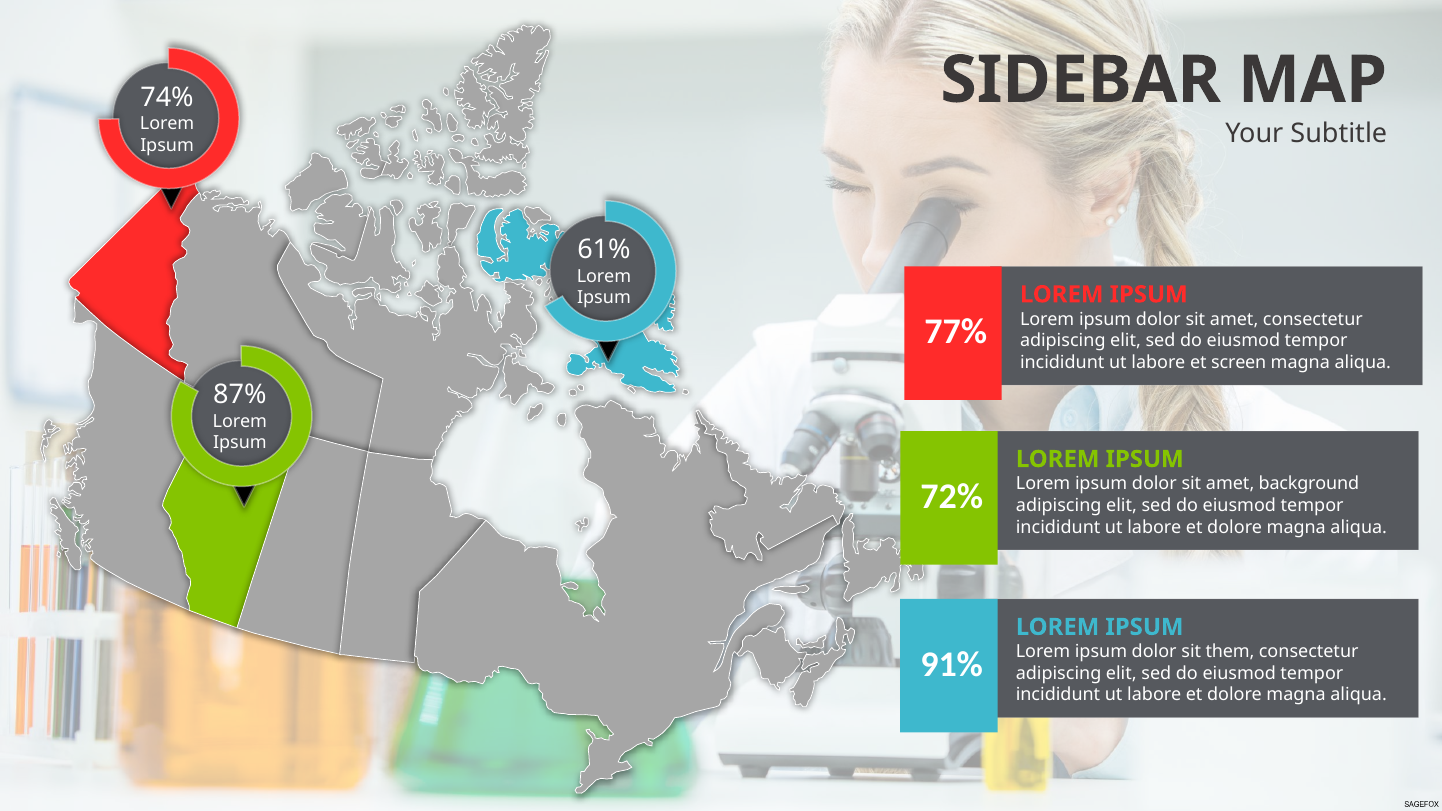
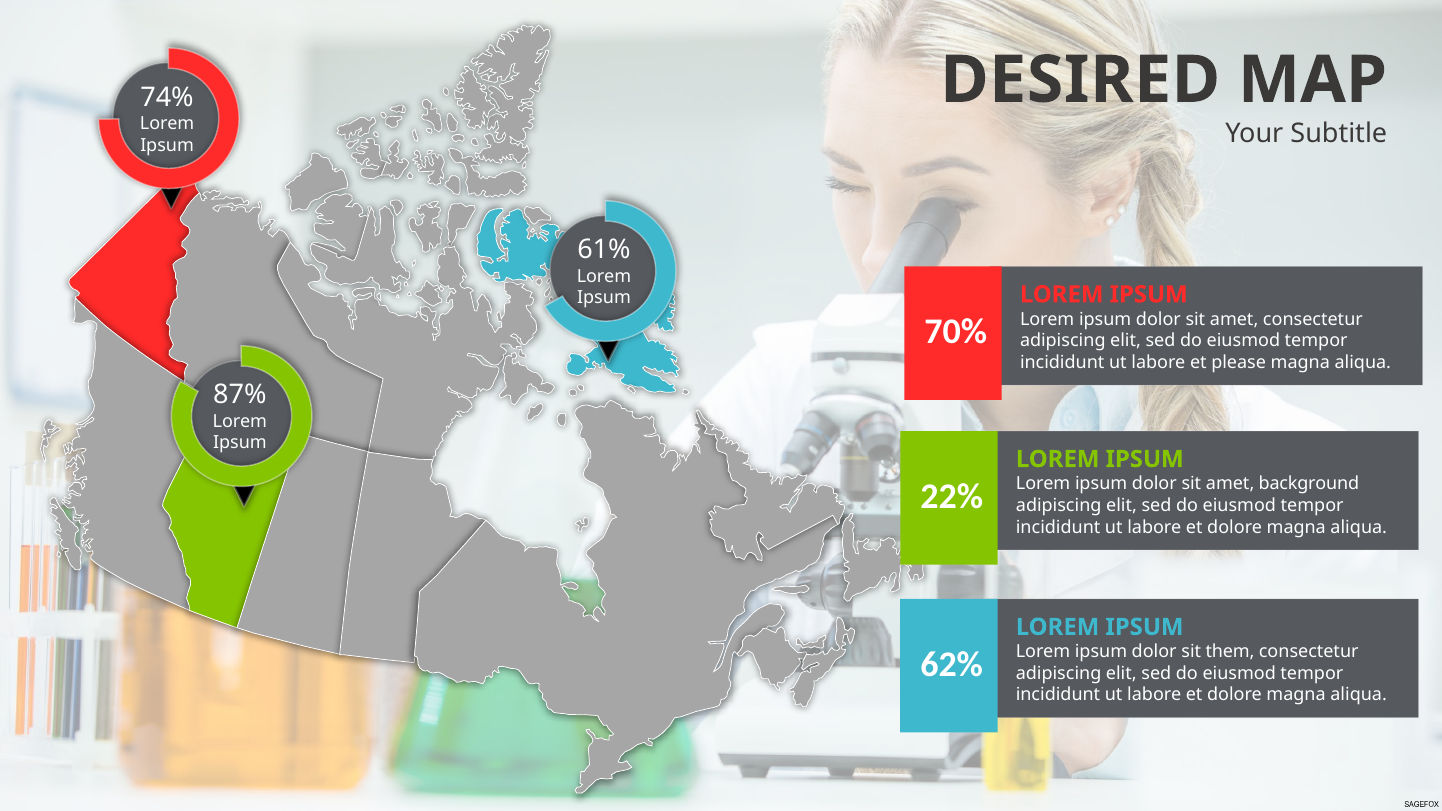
SIDEBAR: SIDEBAR -> DESIRED (1080, 80)
77%: 77% -> 70% (956, 332)
screen: screen -> please (1239, 363)
72%: 72% -> 22% (952, 497)
91%: 91% -> 62% (952, 665)
